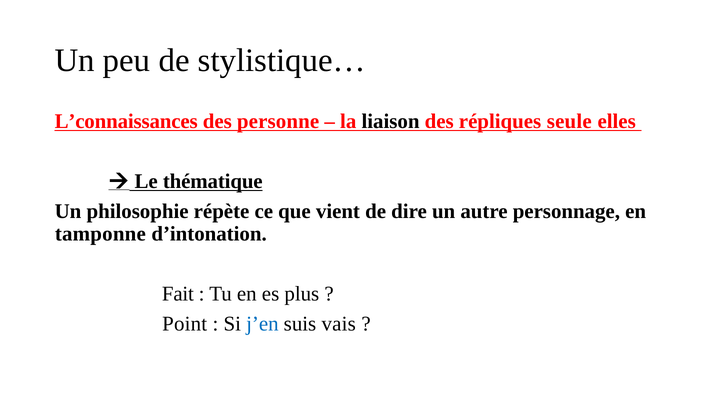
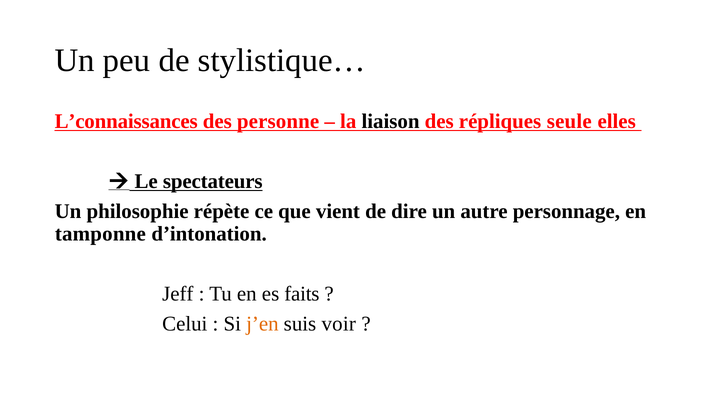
thématique: thématique -> spectateurs (213, 181)
Fait: Fait -> Jeff (178, 294)
plus: plus -> faits (302, 294)
Point: Point -> Celui (185, 324)
j’en colour: blue -> orange (262, 324)
vais: vais -> voir (339, 324)
